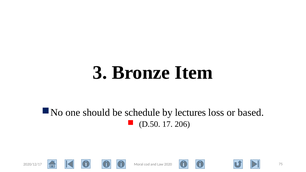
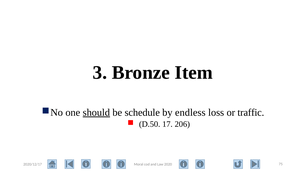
should underline: none -> present (96, 113)
lectures: lectures -> endless (190, 113)
based: based -> traffic (251, 113)
